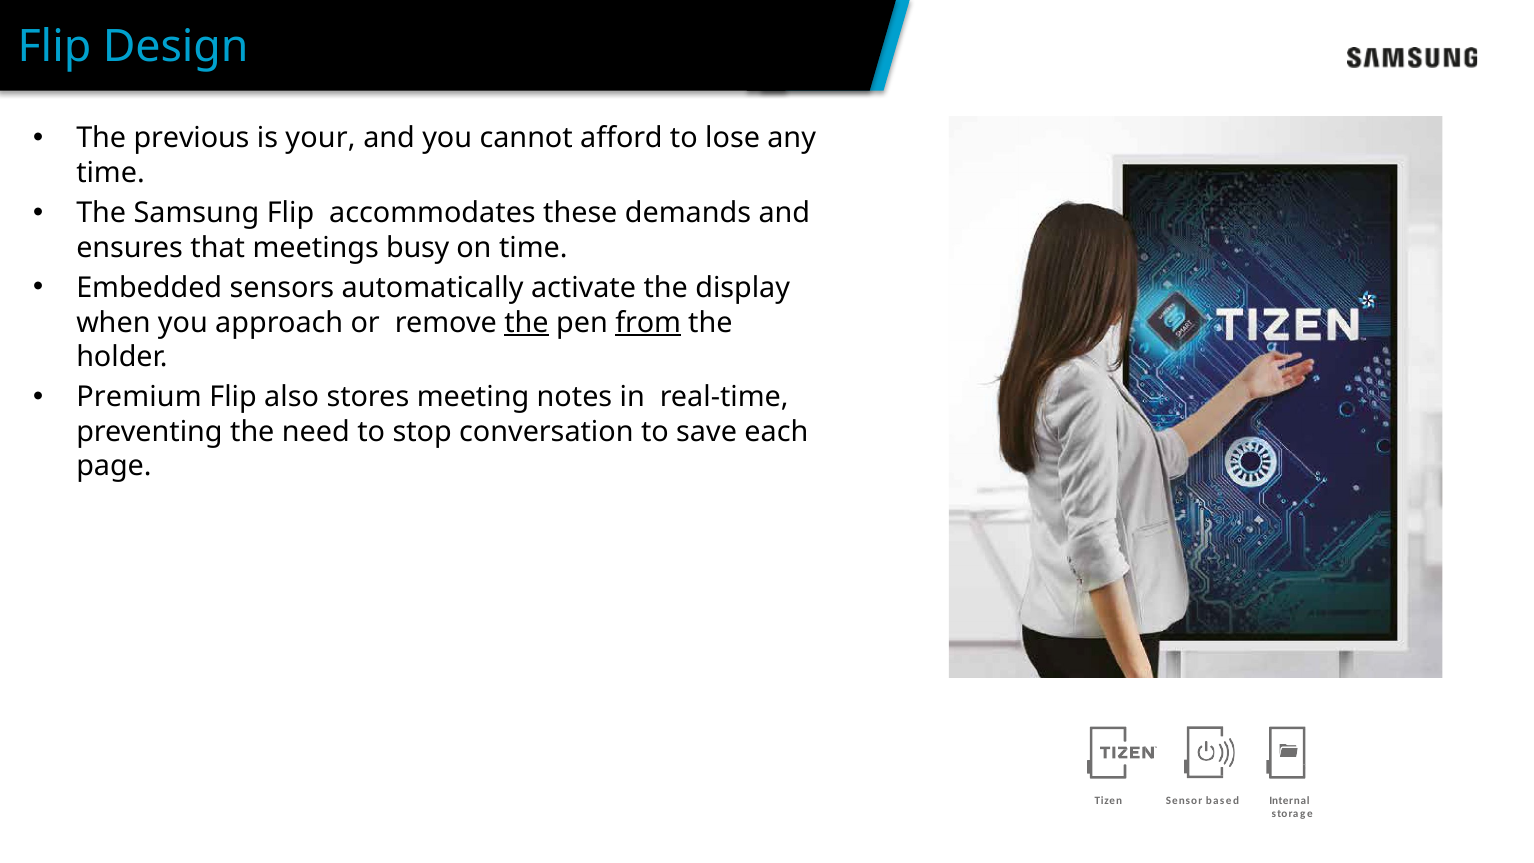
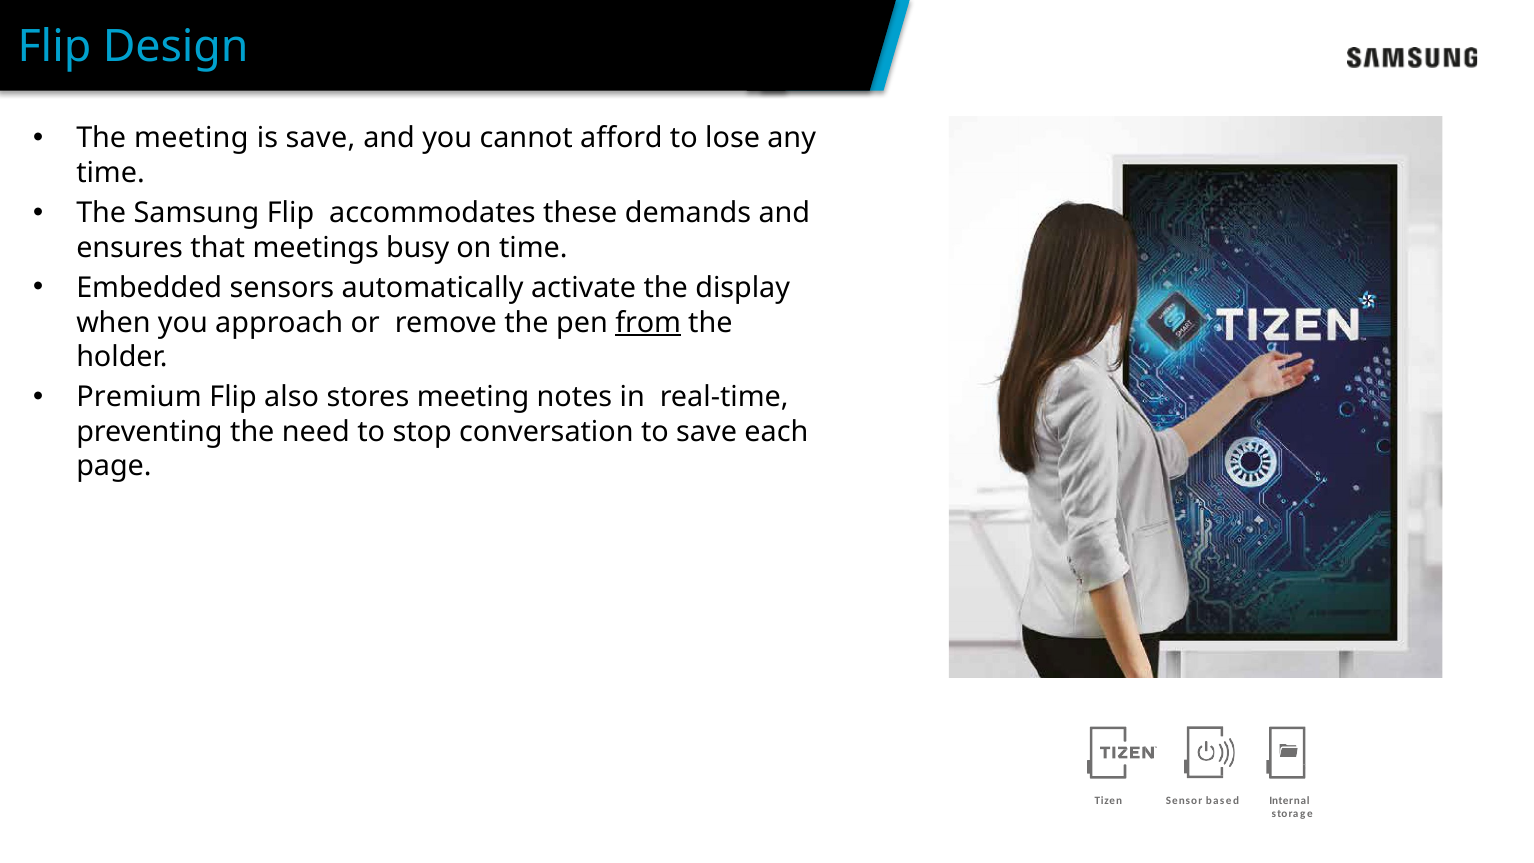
The previous: previous -> meeting (191, 138)
is your: your -> save (320, 138)
the underline: present -> none (527, 322)
